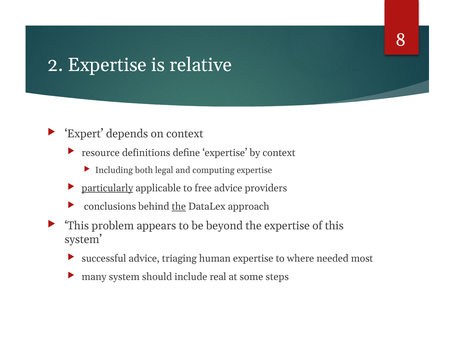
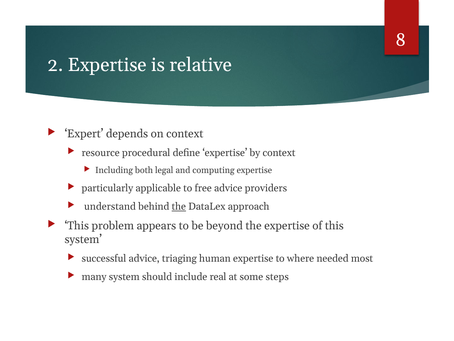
definitions: definitions -> procedural (146, 153)
particularly underline: present -> none (107, 188)
conclusions: conclusions -> understand (110, 206)
